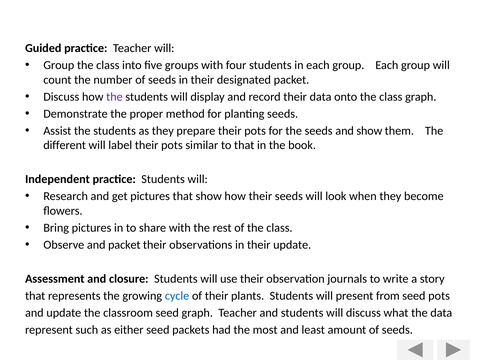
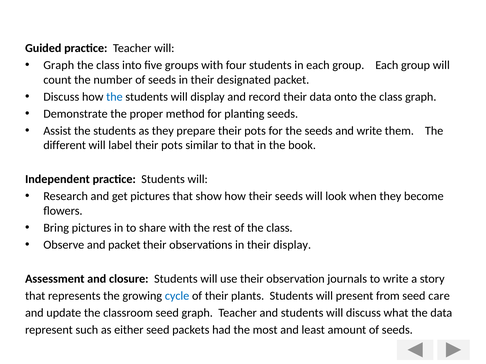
Group: Group -> Graph (59, 65)
the colour: purple -> blue (114, 97)
and show: show -> write (369, 131)
their update: update -> display (292, 245)
seed pots: pots -> care (439, 296)
